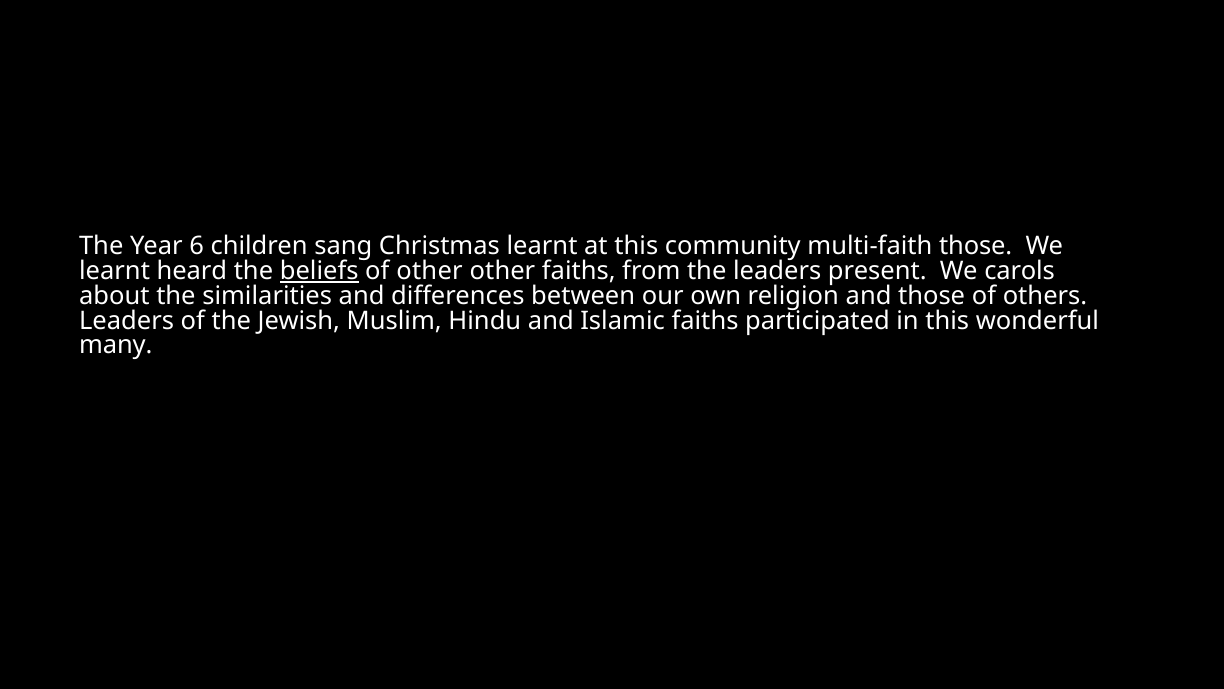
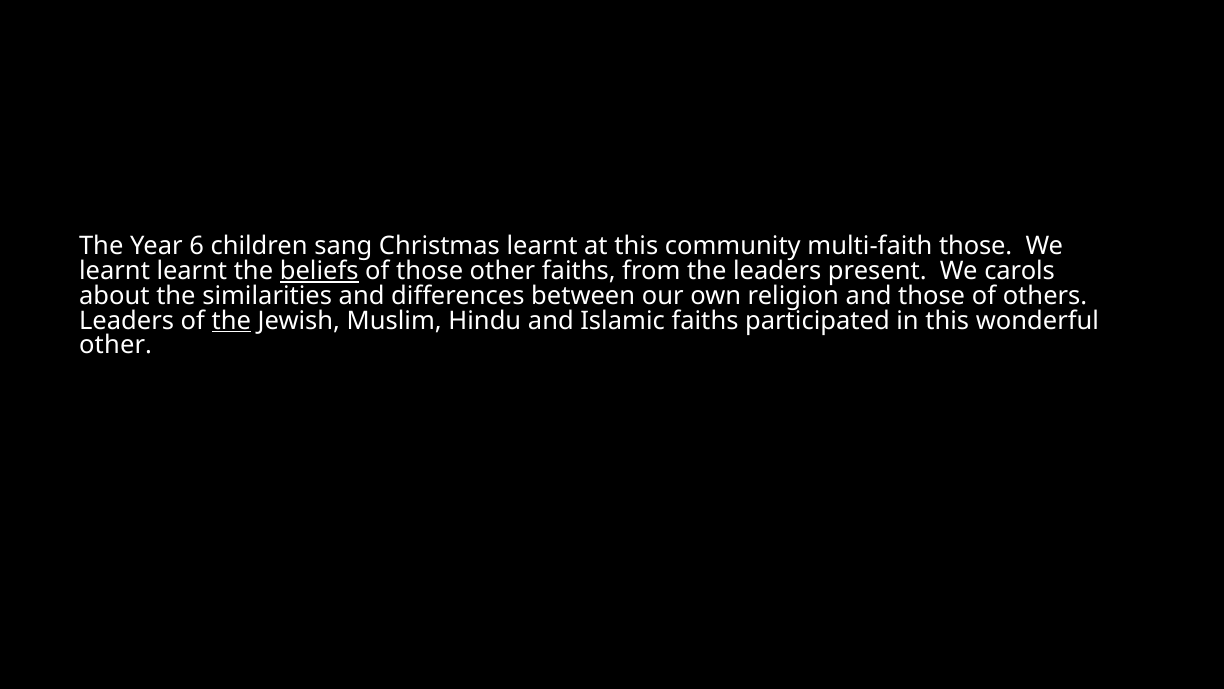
learnt heard: heard -> learnt (192, 271)
of other: other -> those (430, 271)
the underline: none -> present (231, 321)
many: many -> other (116, 345)
